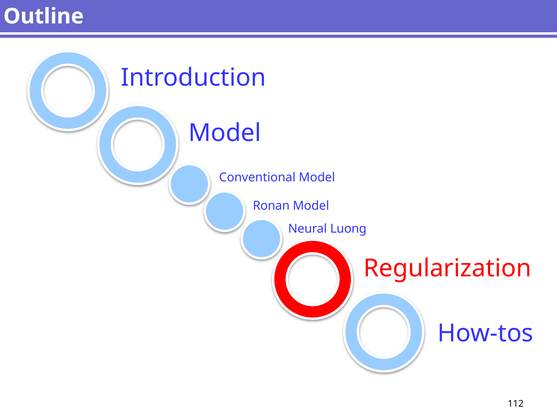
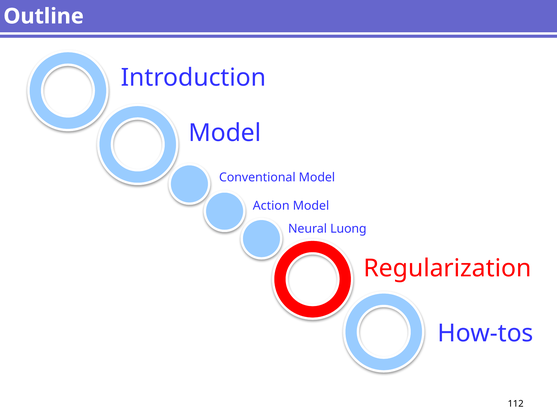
Ronan: Ronan -> Action (271, 205)
